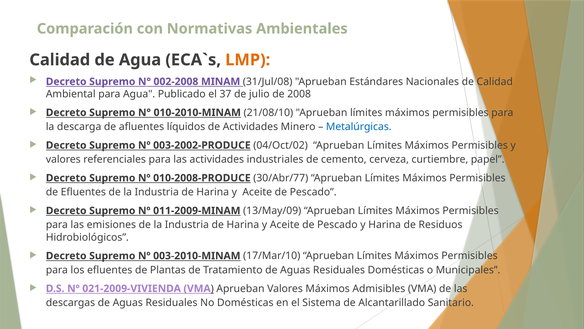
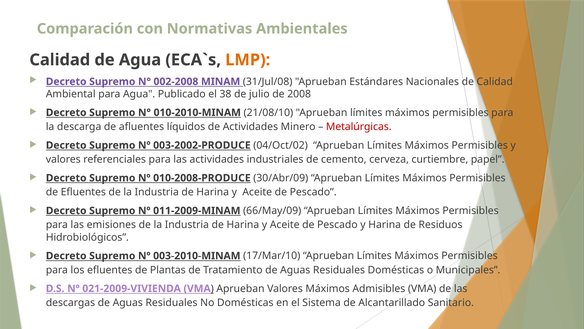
37: 37 -> 38 (225, 94)
Metalúrgicas colour: blue -> red (359, 127)
30/Abr/77: 30/Abr/77 -> 30/Abr/09 (281, 178)
13/May/09: 13/May/09 -> 66/May/09 (272, 210)
